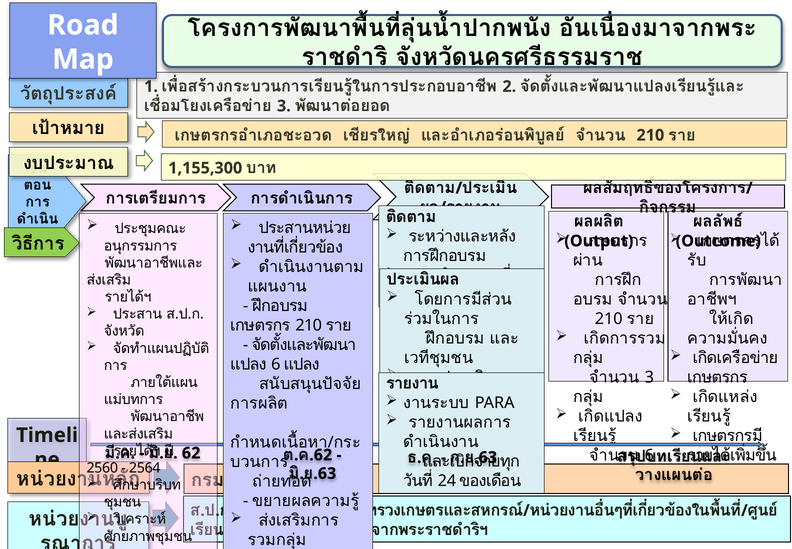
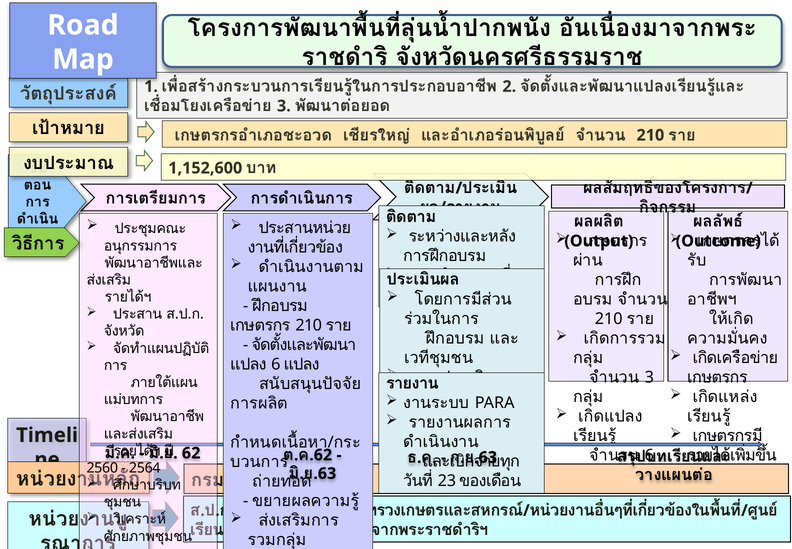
1,155,300: 1,155,300 -> 1,152,600 (205, 168)
24: 24 -> 23 (447, 480)
